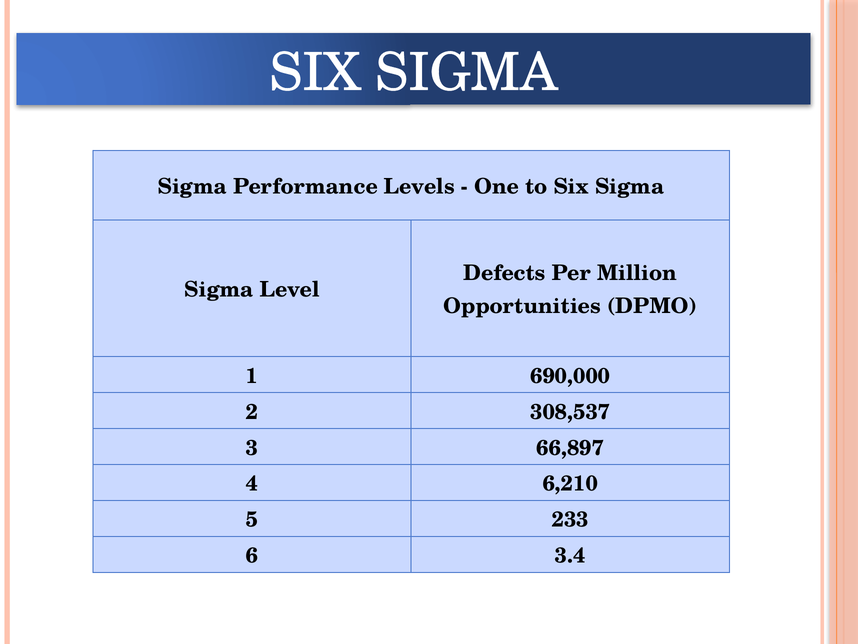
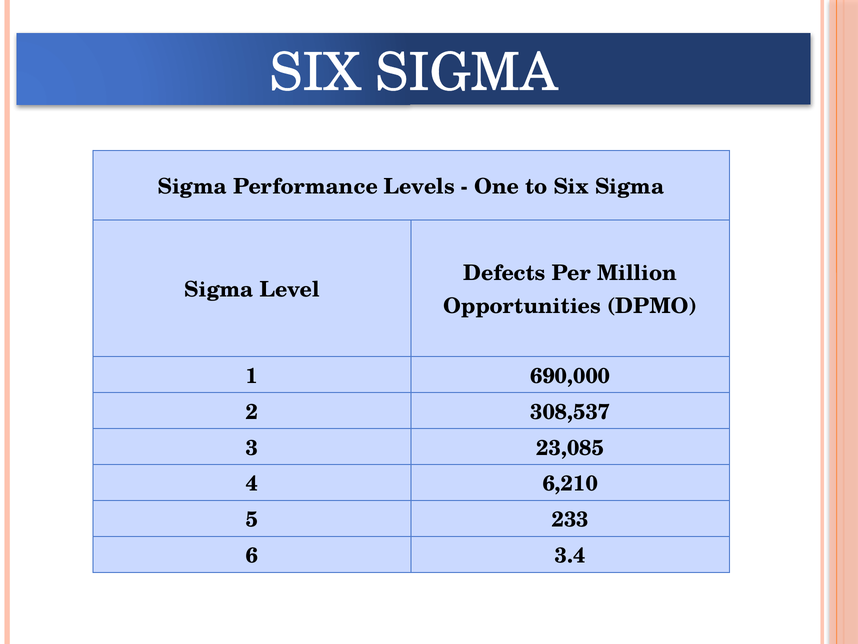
66,897: 66,897 -> 23,085 (570, 448)
